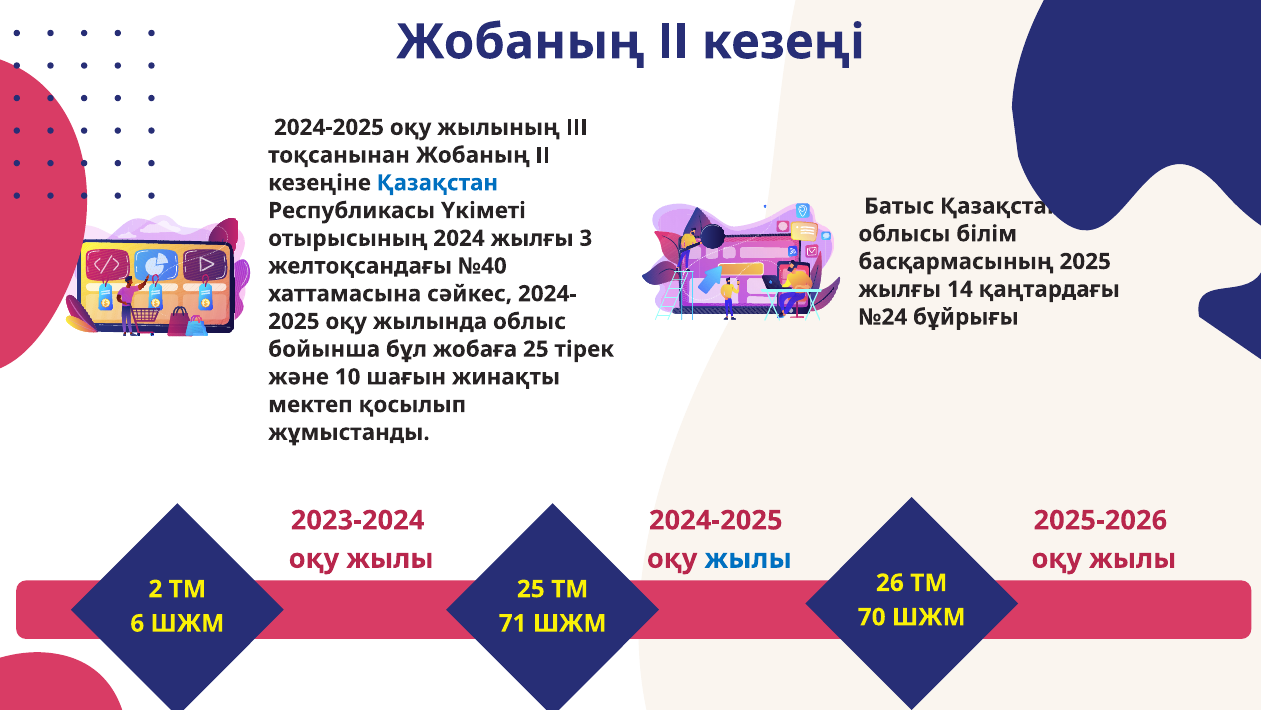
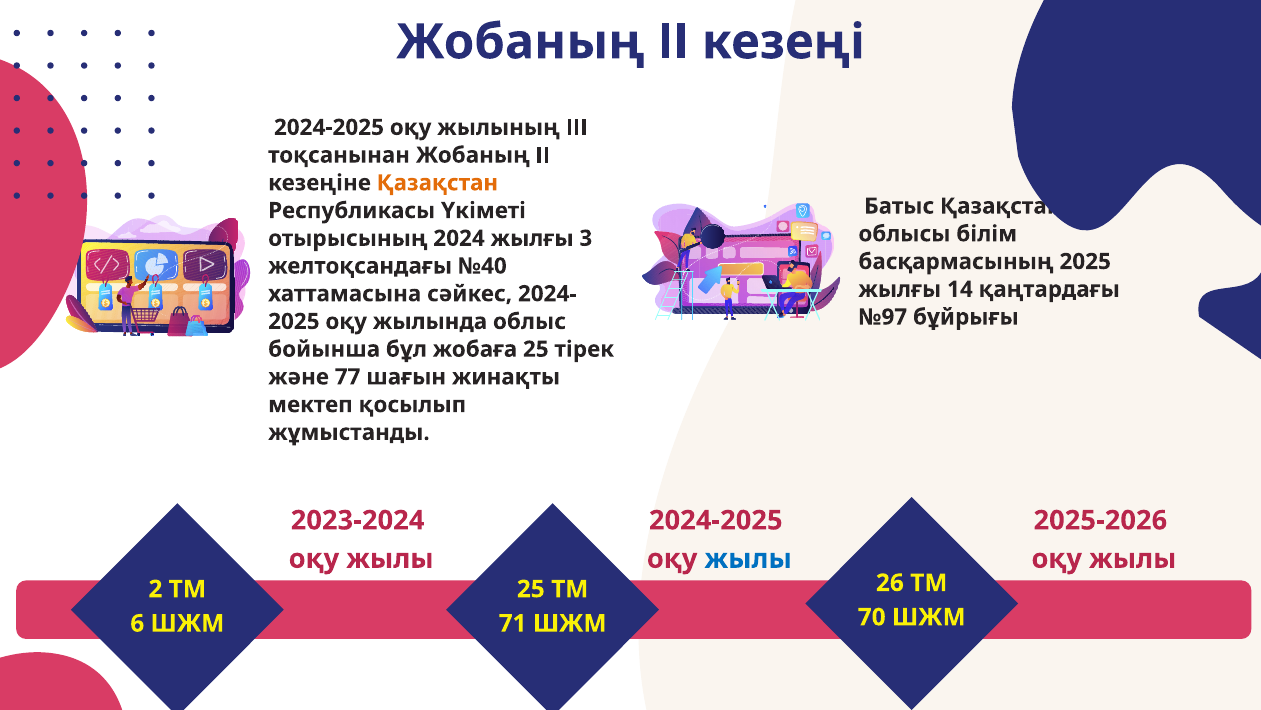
Қазақстан colour: blue -> orange (437, 183)
№24: №24 -> №97 (883, 317)
10: 10 -> 77 (348, 377)
